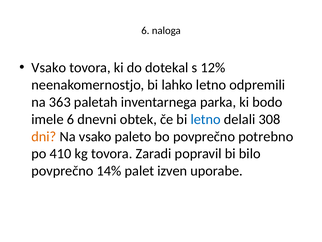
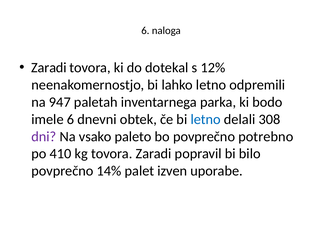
Vsako: Vsako -> Zaradi (49, 68)
363: 363 -> 947 (60, 102)
dni colour: orange -> purple (44, 136)
